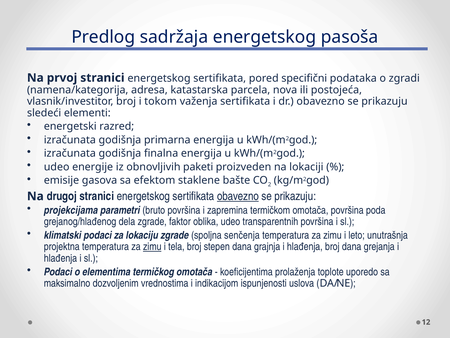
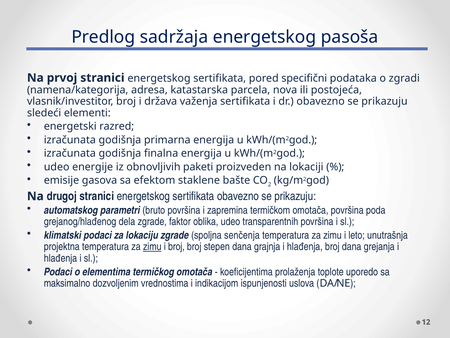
tokom: tokom -> država (161, 101)
obavezno underline: present -> none (238, 196)
projekcijama: projekcijama -> automatskog (71, 210)
i tela: tela -> broj (176, 246)
